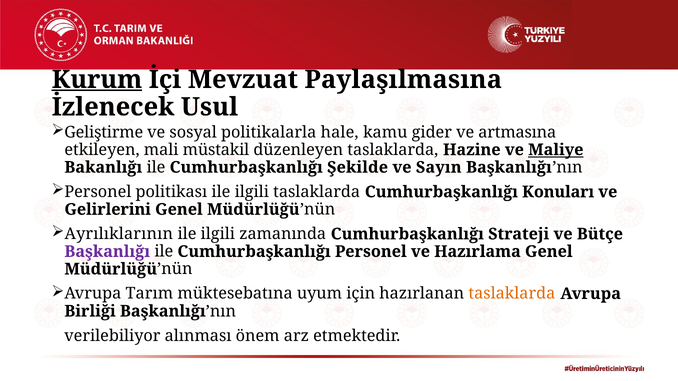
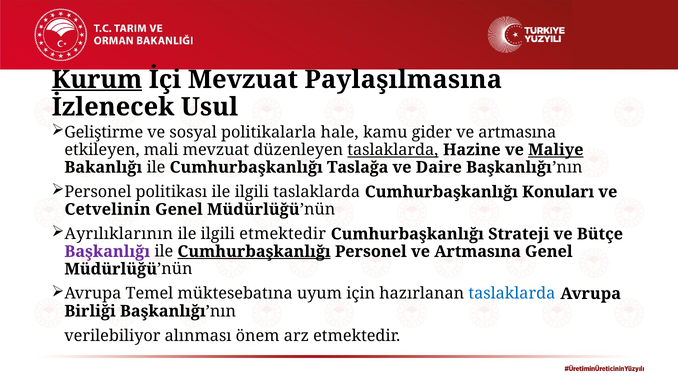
mali müstakil: müstakil -> mevzuat (216, 150)
taslaklarda underline: none -> present (393, 150)
Şekilde: Şekilde -> Taslağa (358, 167)
Sayın: Sayın -> Daire (439, 167)
Gelirlerini: Gelirlerini -> Cetvelinin (108, 210)
ilgili zamanında: zamanında -> etmektedir (283, 234)
Cumhurbaşkanlığı underline: none -> present (254, 252)
Personel ve Hazırlama: Hazırlama -> Artmasına (478, 252)
Tarım: Tarım -> Temel (149, 294)
taslaklarda colour: orange -> blue (512, 294)
